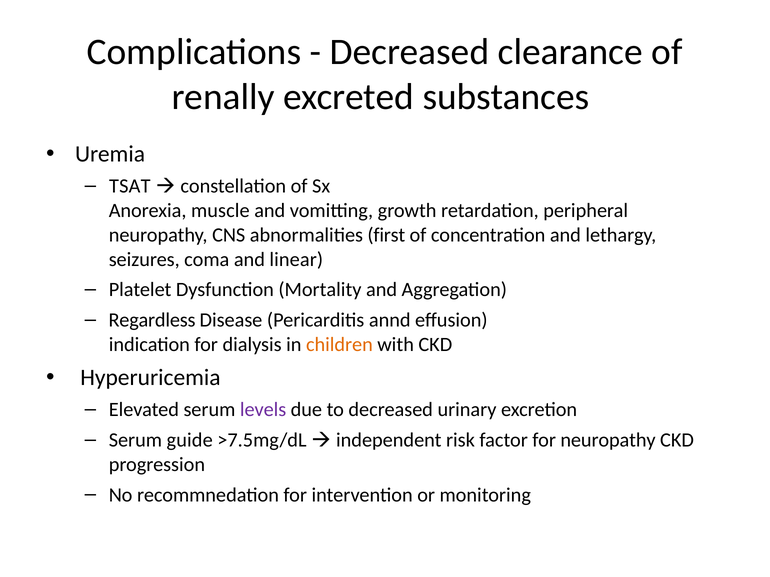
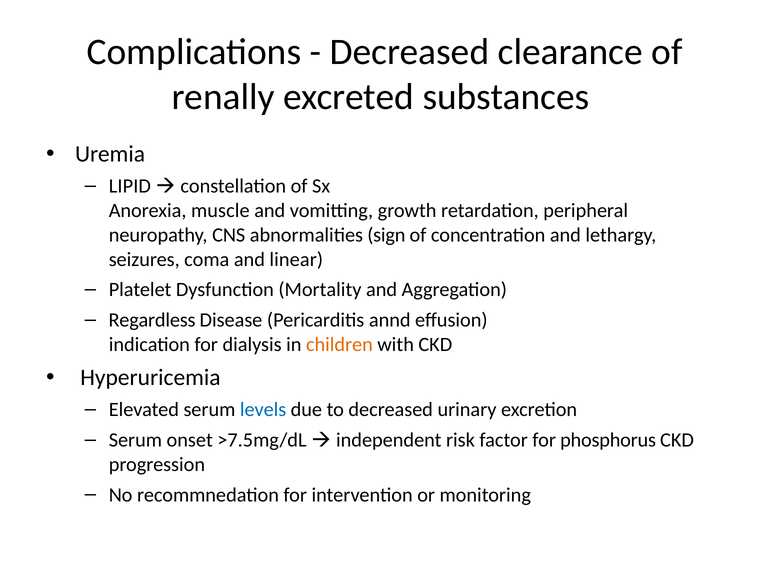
TSAT: TSAT -> LIPID (130, 186)
first: first -> sign (386, 235)
levels colour: purple -> blue (263, 410)
guide: guide -> onset (190, 441)
for neuropathy: neuropathy -> phosphorus (608, 441)
